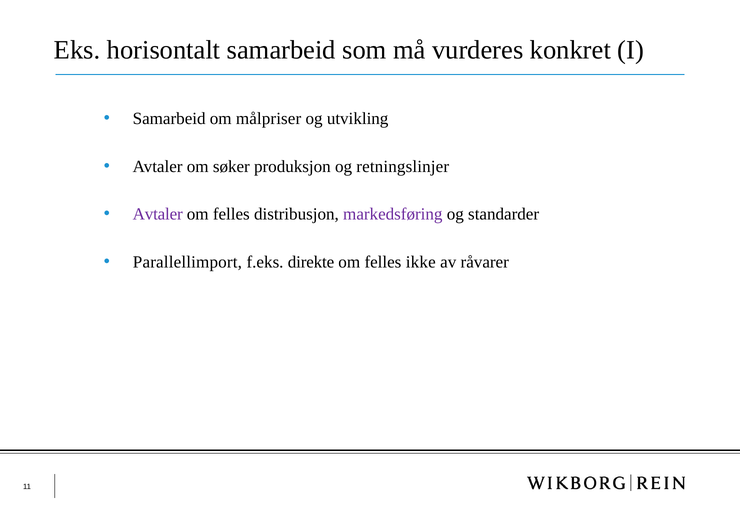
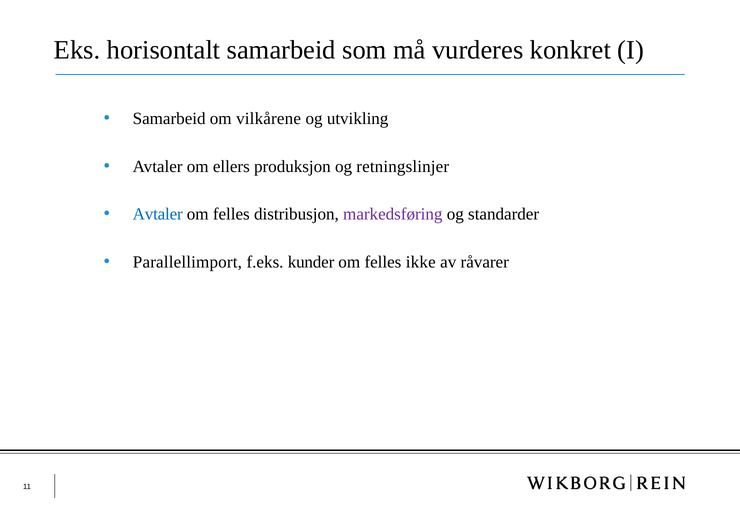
målpriser: målpriser -> vilkårene (269, 119)
søker: søker -> ellers (231, 167)
Avtaler colour: purple -> blue (158, 214)
direkte: direkte -> kunder (311, 262)
